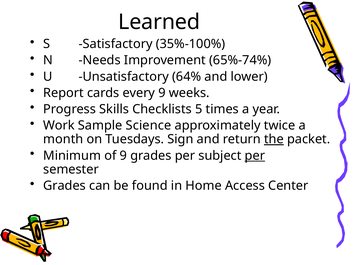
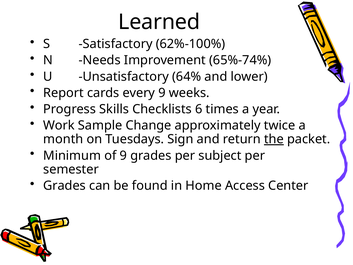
35%-100%: 35%-100% -> 62%-100% (191, 44)
5: 5 -> 6 (199, 109)
Science: Science -> Change (149, 125)
per underline: present -> none (255, 155)
